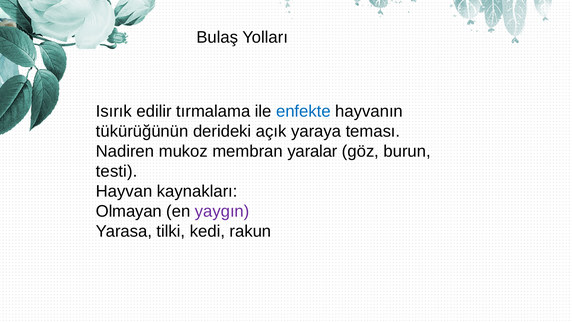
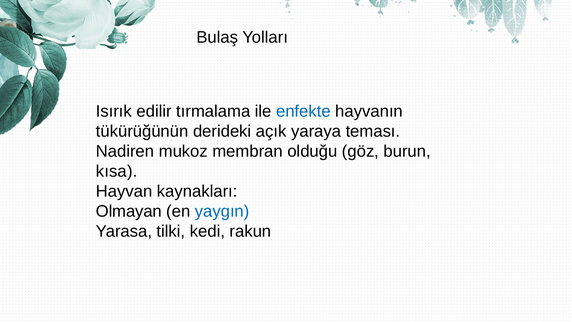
yaralar: yaralar -> olduğu (312, 151)
testi: testi -> kısa (117, 171)
yaygın colour: purple -> blue (222, 211)
